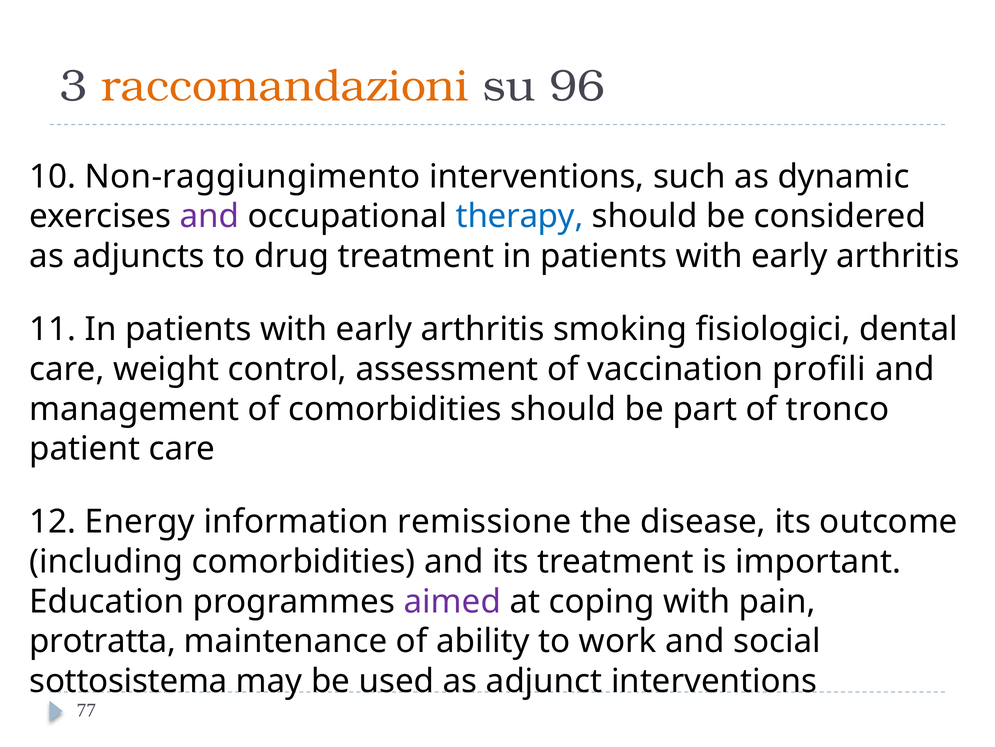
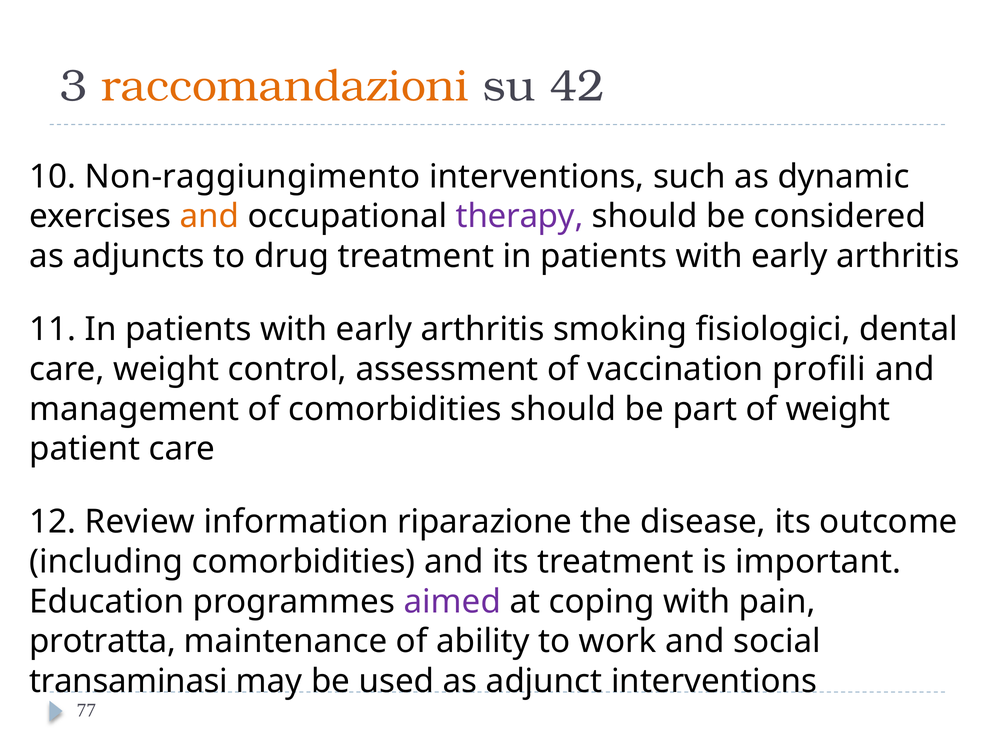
96: 96 -> 42 (577, 86)
and colour: purple -> orange (209, 216)
therapy colour: blue -> purple (520, 216)
of tronco: tronco -> weight (838, 409)
Energy: Energy -> Review (140, 521)
remissione: remissione -> riparazione (485, 521)
sottosistema: sottosistema -> transaminasi (128, 681)
